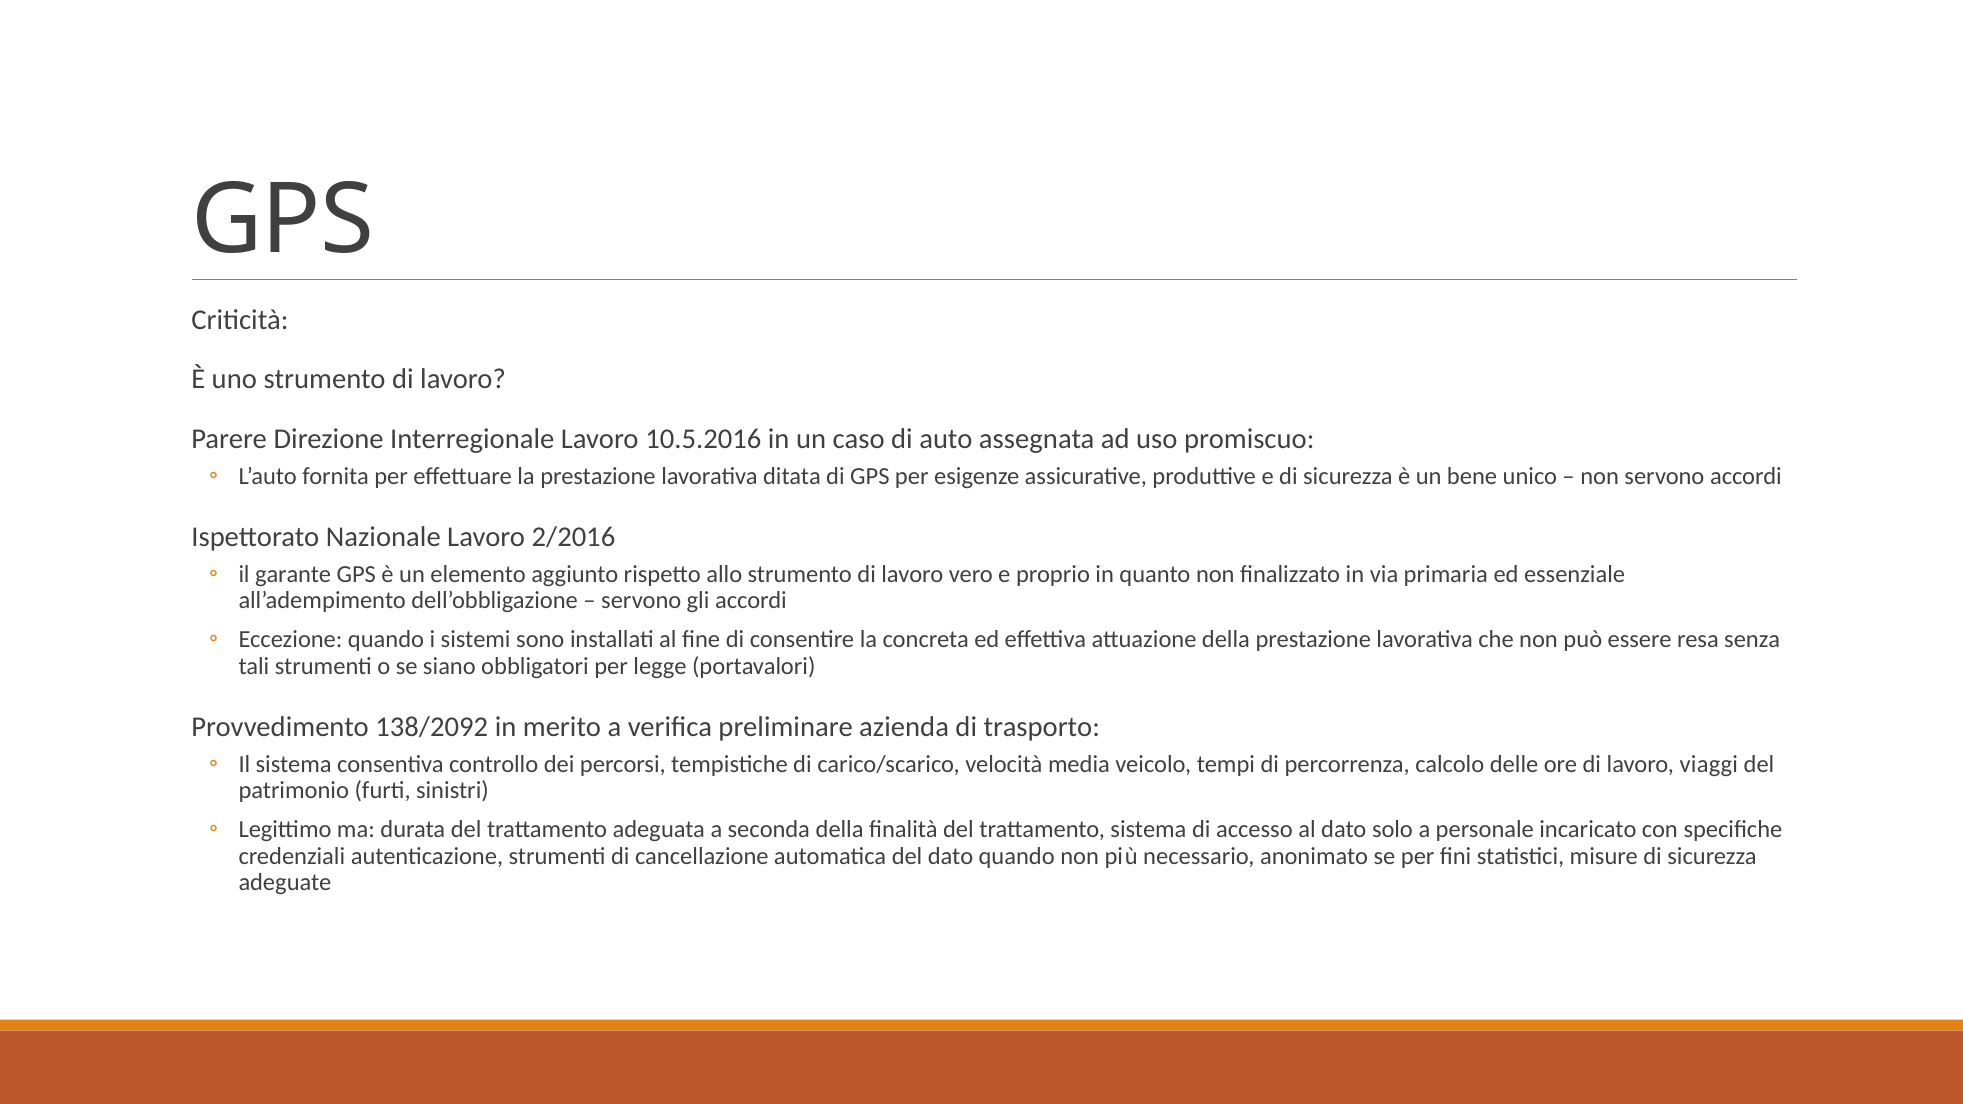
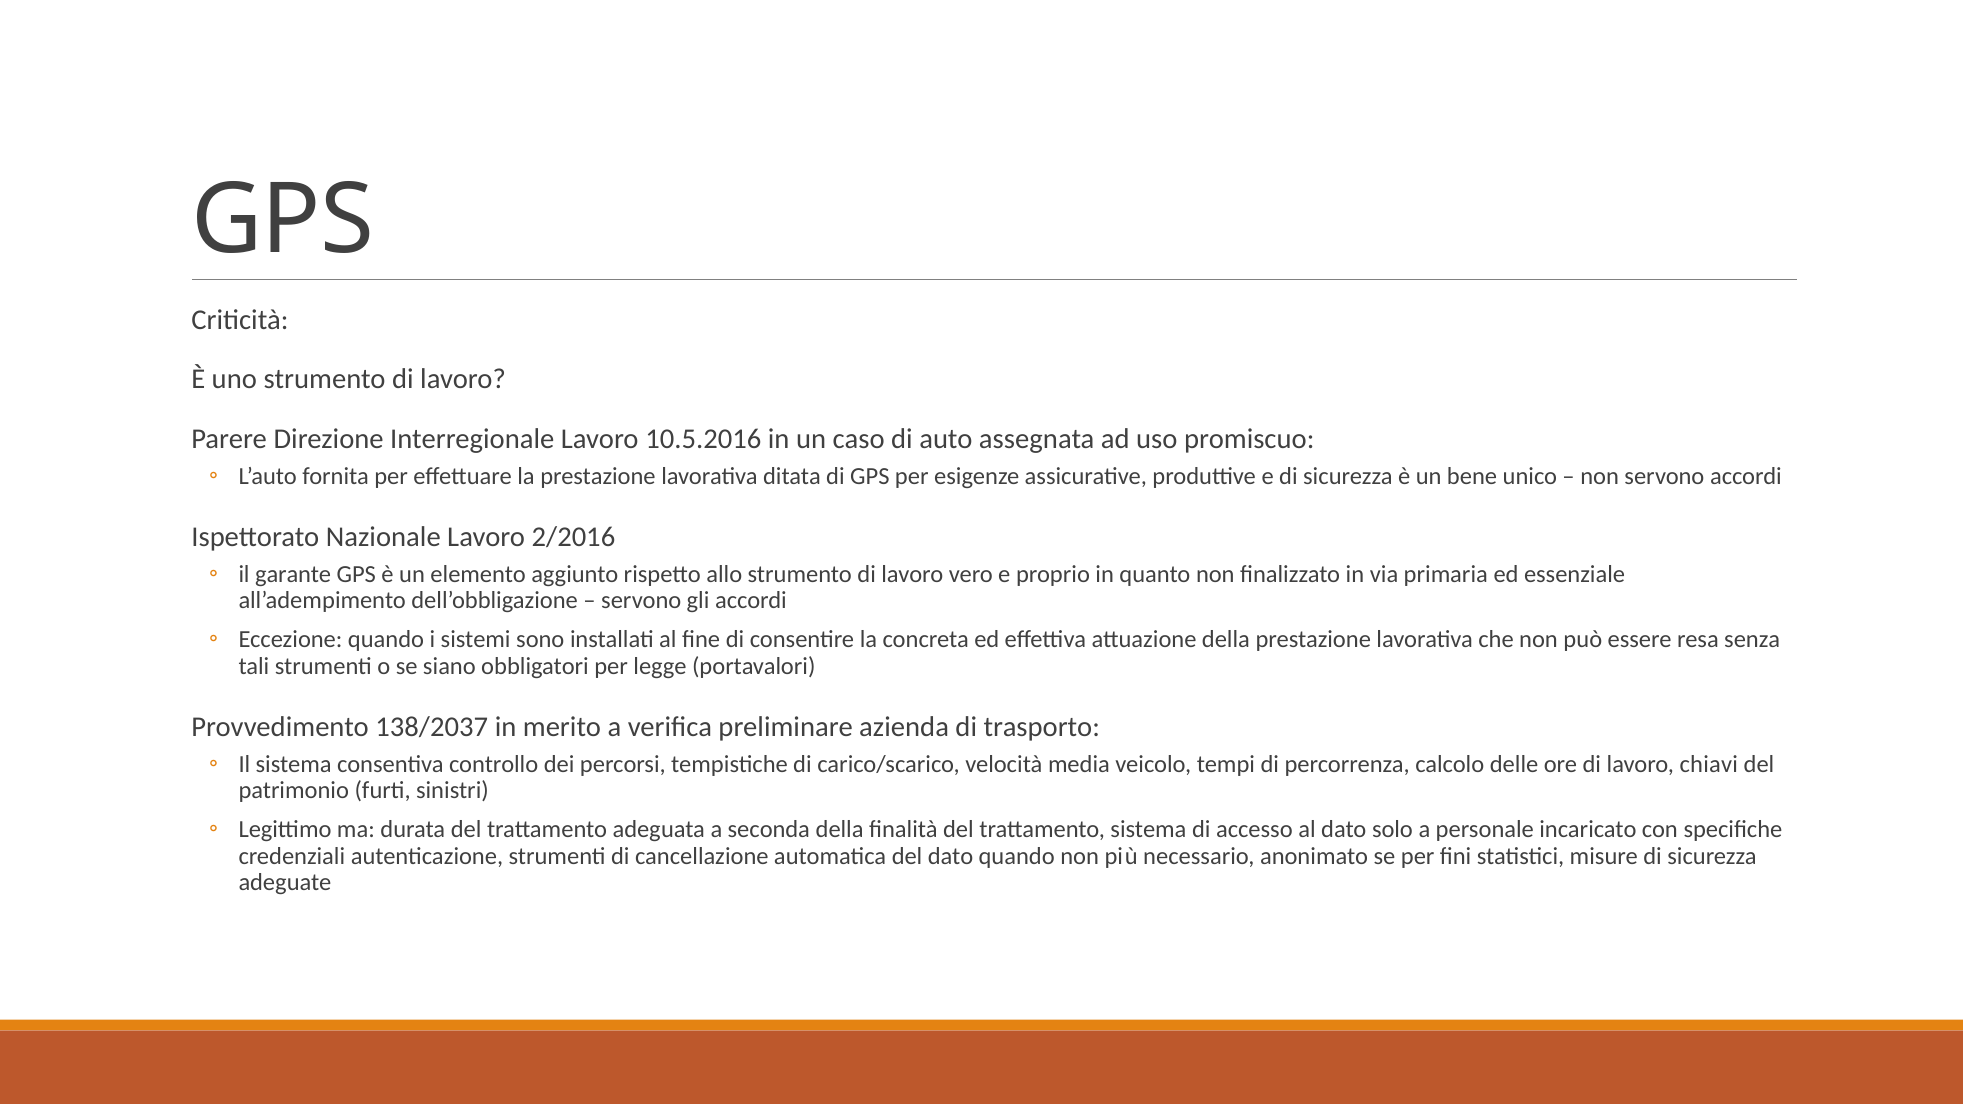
138/2092: 138/2092 -> 138/2037 (432, 727)
viaggi: viaggi -> chiavi (1709, 764)
